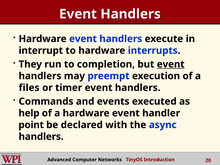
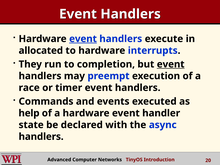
event underline: none -> present (83, 39)
interrupt: interrupt -> allocated (41, 51)
files: files -> race (29, 88)
point: point -> state (31, 125)
